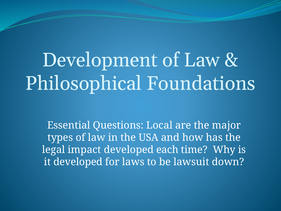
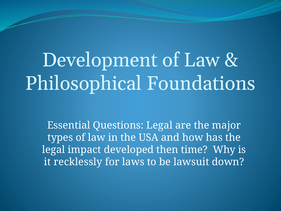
Questions Local: Local -> Legal (159, 125)
each: each -> then (167, 150)
it developed: developed -> recklessly (78, 162)
